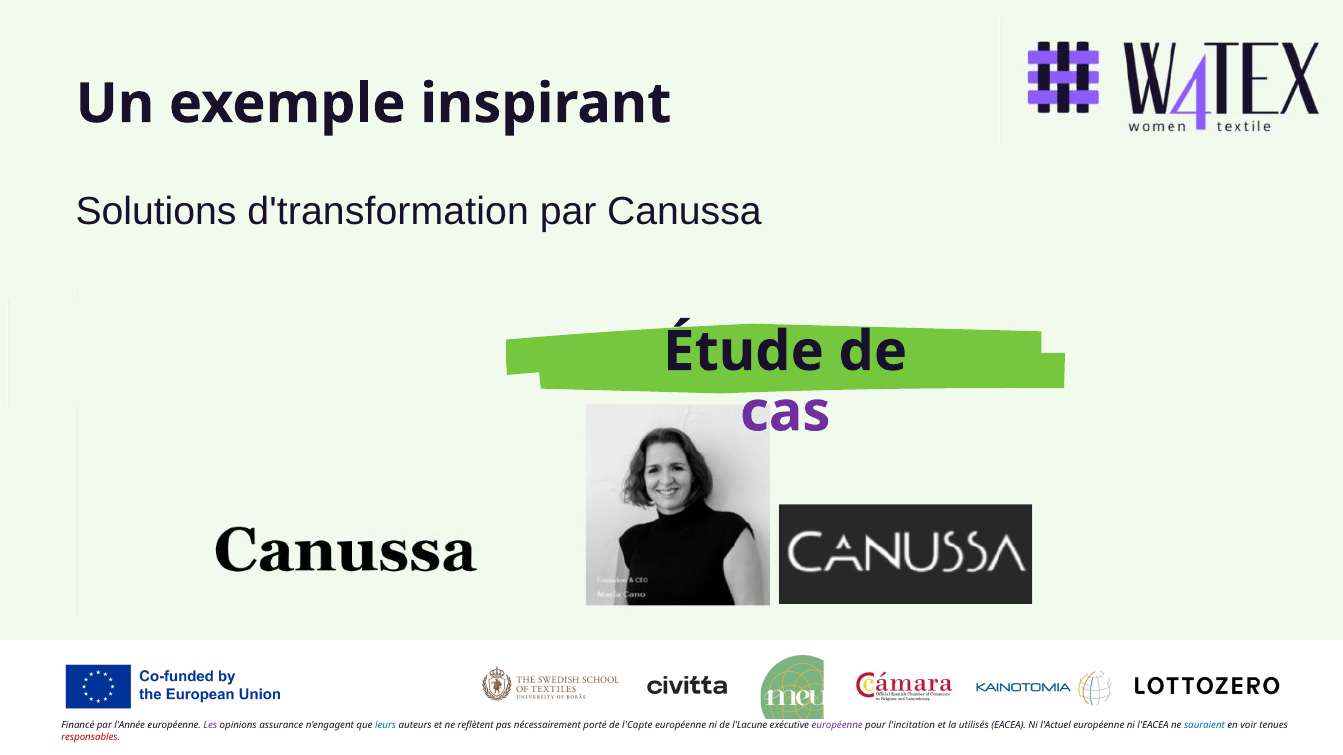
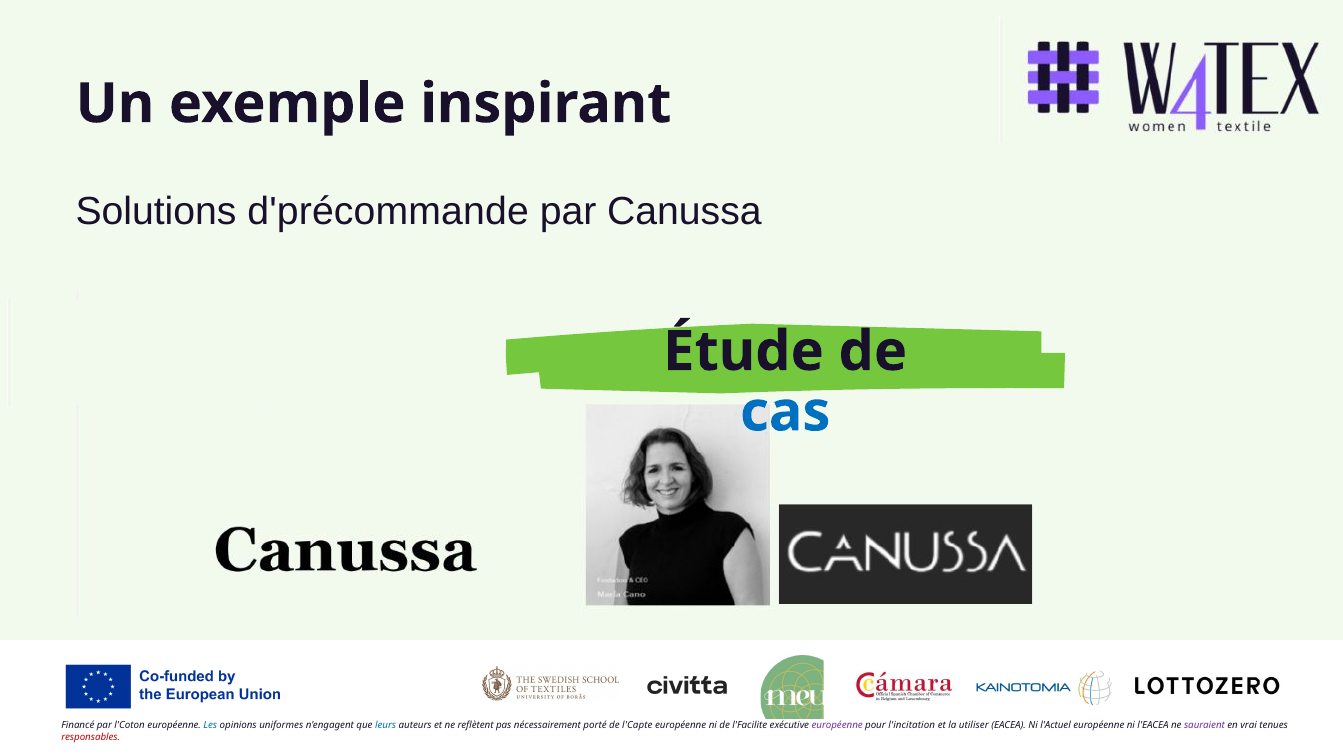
d'transformation: d'transformation -> d'précommande (388, 212)
cas colour: purple -> blue (785, 412)
l'Année: l'Année -> l'Coton (130, 726)
Les colour: purple -> blue (210, 726)
assurance: assurance -> uniformes (281, 726)
l'Lacune: l'Lacune -> l'Facilite (750, 726)
utilisés: utilisés -> utiliser (974, 726)
sauraient colour: blue -> purple (1204, 726)
voir: voir -> vrai (1249, 726)
